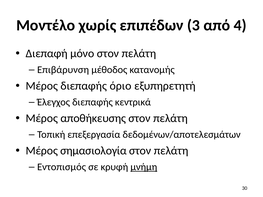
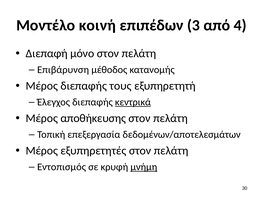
χωρίς: χωρίς -> κοινή (97, 25)
όριο: όριο -> τους (121, 86)
κεντρικά underline: none -> present (133, 102)
σημασιολογία: σημασιολογία -> εξυπηρετητές (93, 151)
